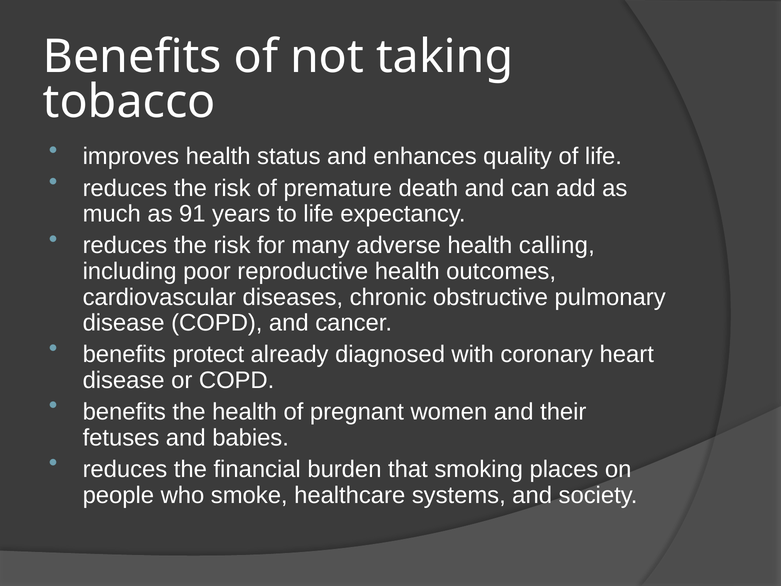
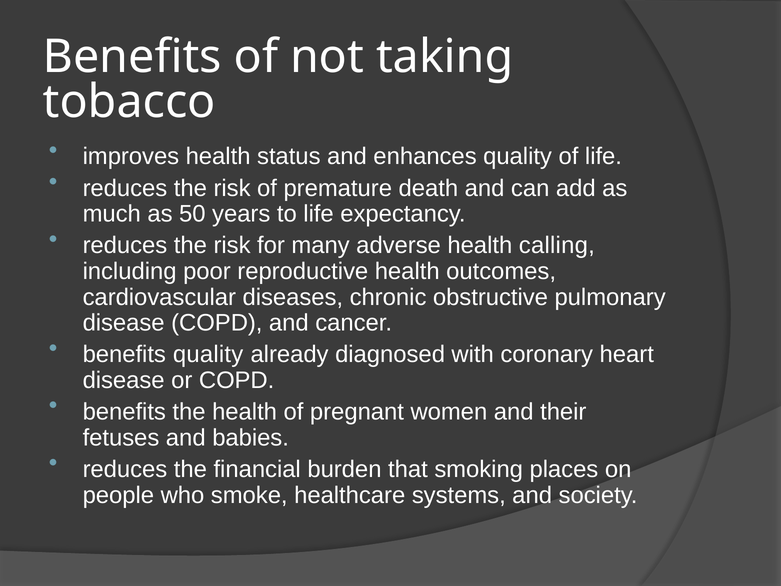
91: 91 -> 50 (192, 214)
benefits protect: protect -> quality (208, 354)
